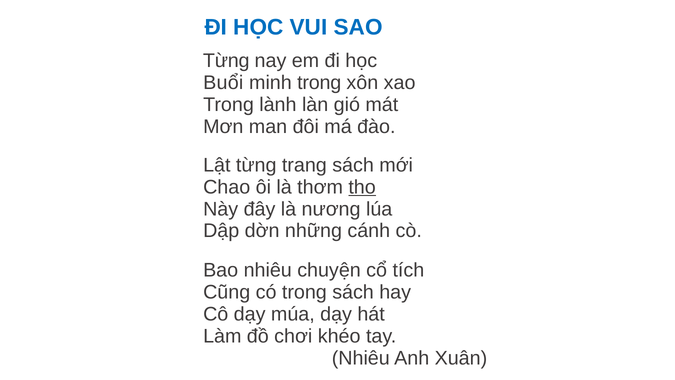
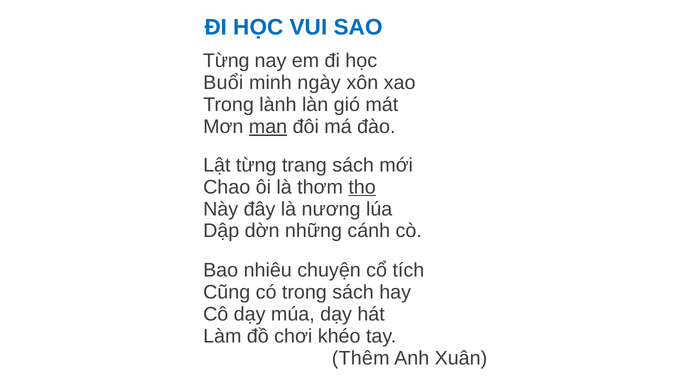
minh trong: trong -> ngày (319, 83)
man underline: none -> present (268, 127)
Nhiêu: Nhiêu -> Thêm (361, 359)
